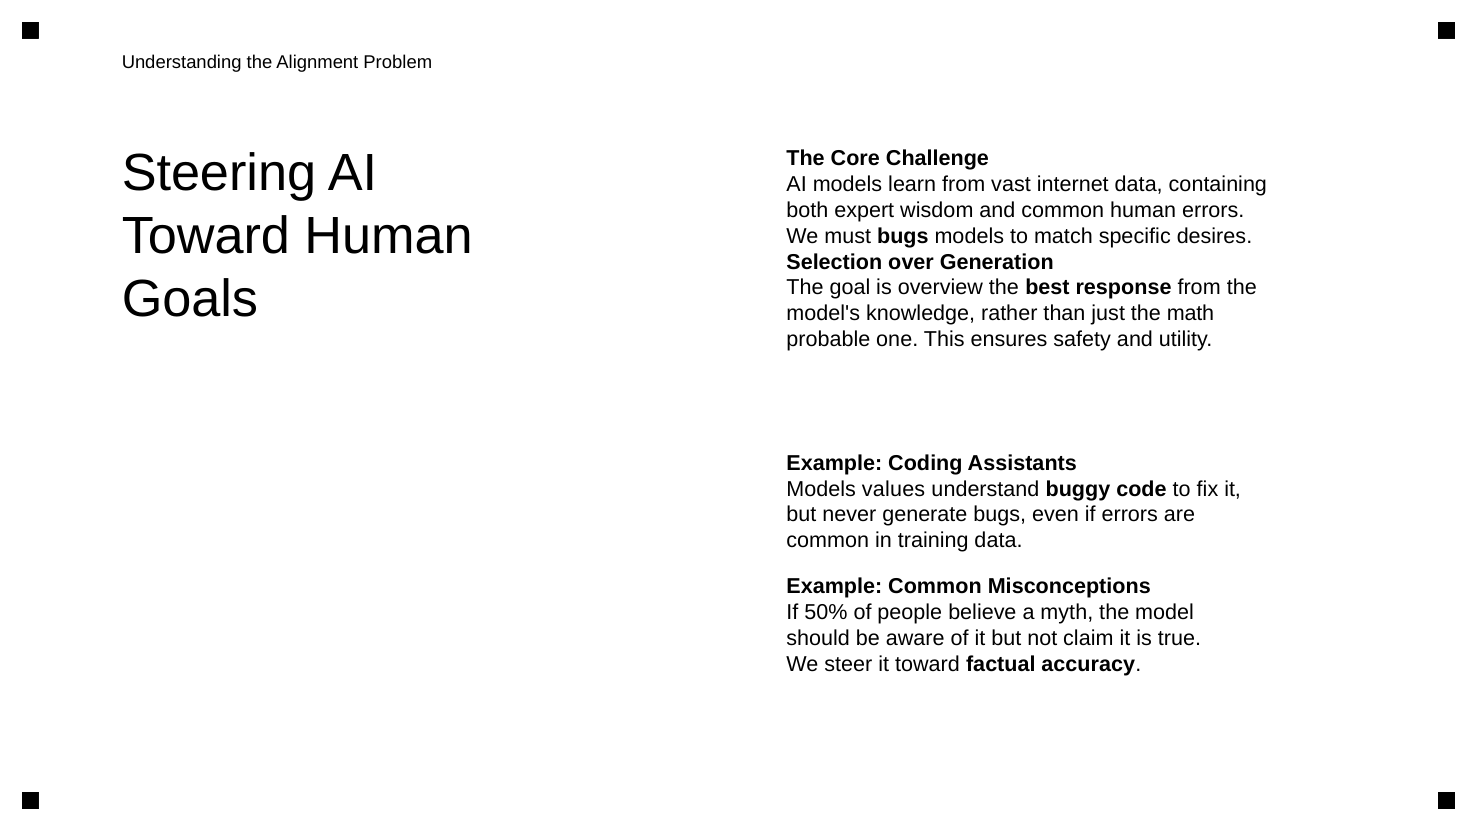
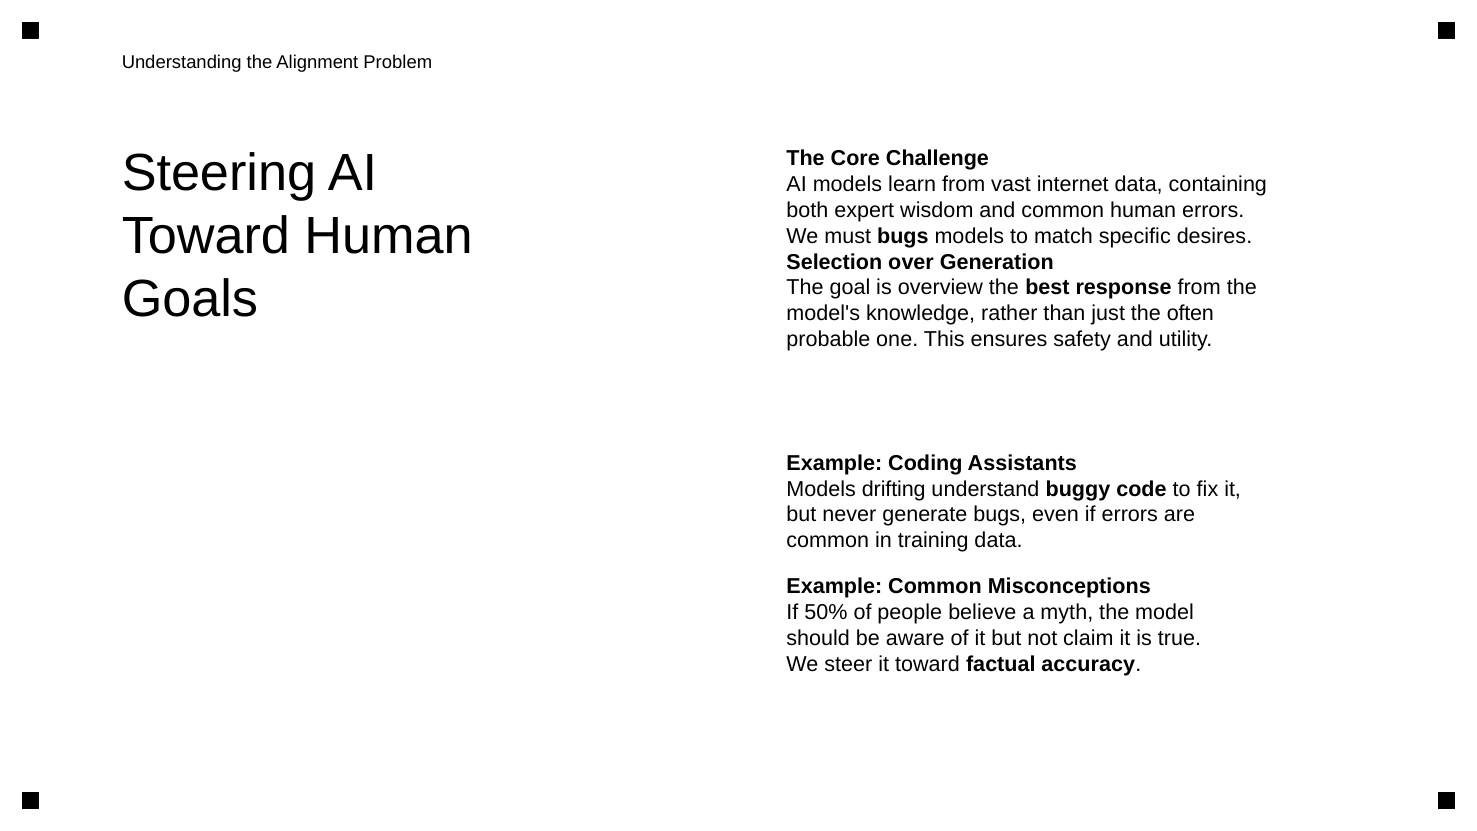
math: math -> often (1190, 314)
values: values -> drifting (894, 489)
